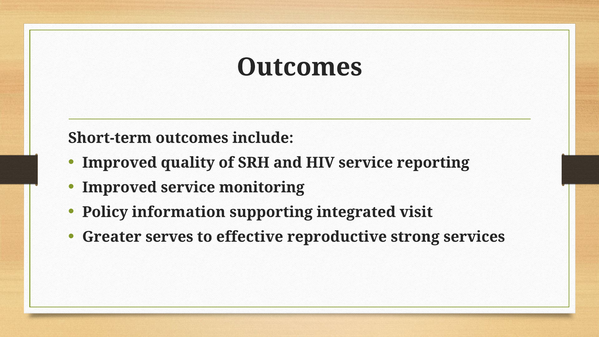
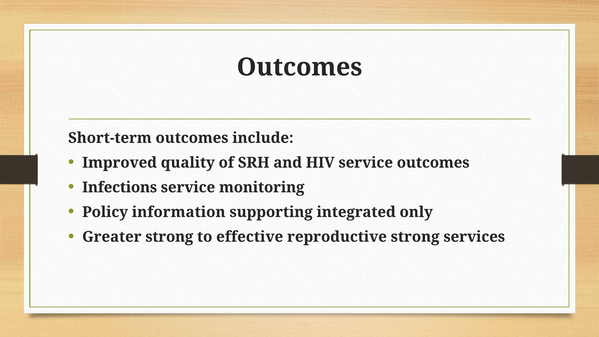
service reporting: reporting -> outcomes (433, 163)
Improved: Improved -> Infections (120, 187)
visit: visit -> only (416, 212)
Greater serves: serves -> strong (169, 237)
